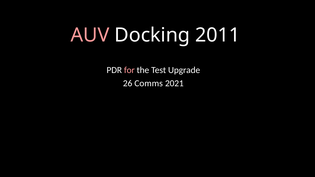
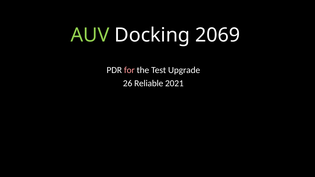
AUV colour: pink -> light green (90, 35)
2011: 2011 -> 2069 (218, 35)
Comms: Comms -> Reliable (149, 83)
